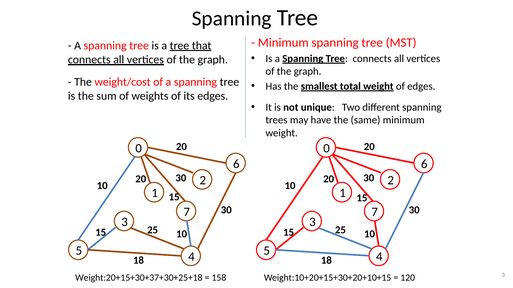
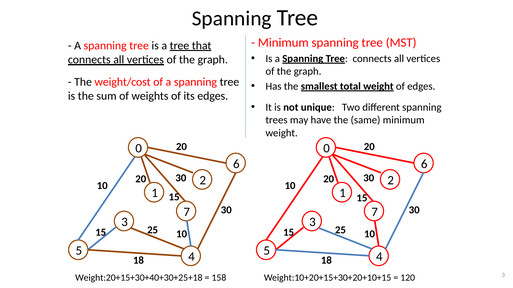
Weight:20+15+30+37+30+25+18: Weight:20+15+30+37+30+25+18 -> Weight:20+15+30+40+30+25+18 (139, 278)
